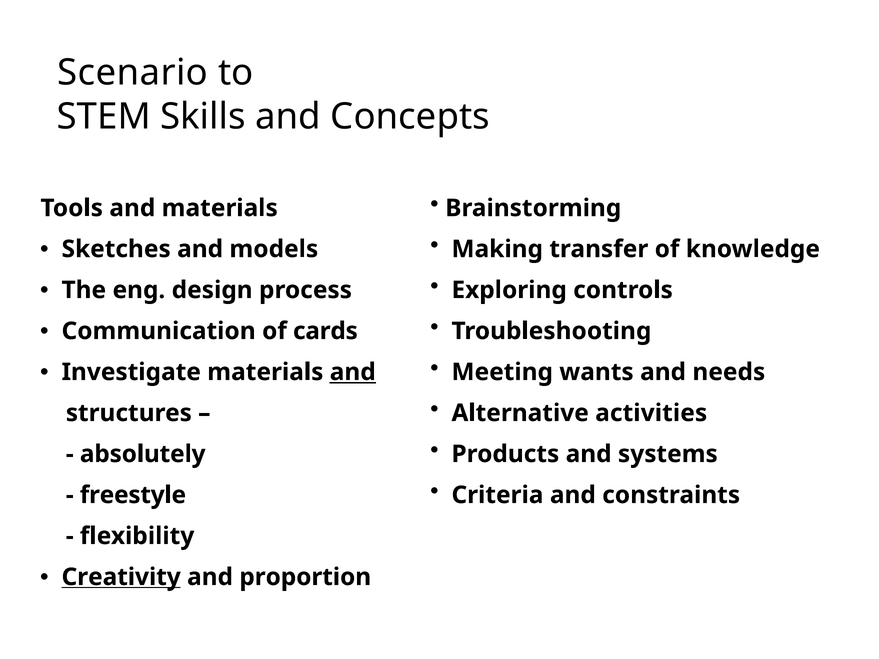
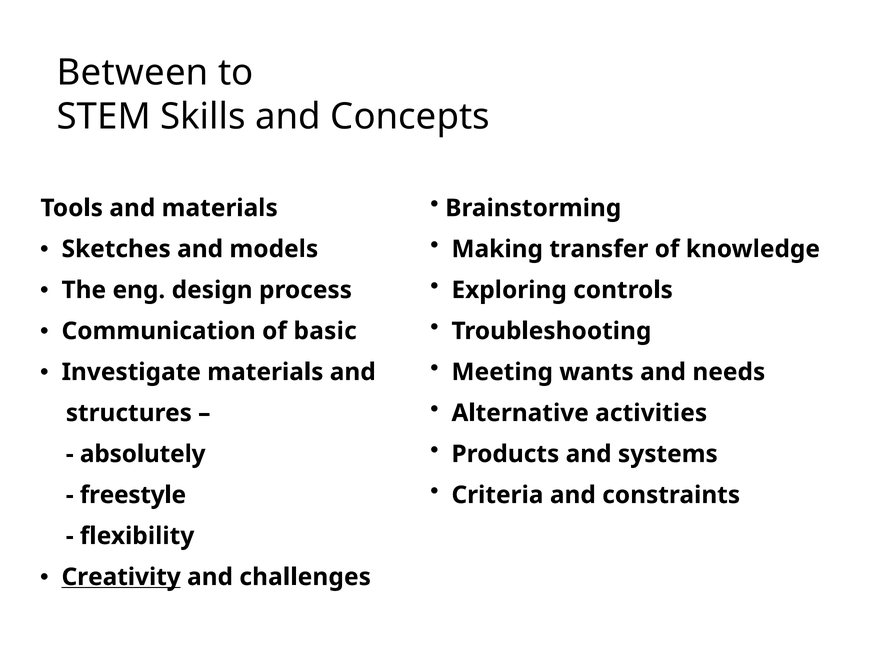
Scenario: Scenario -> Between (133, 73)
cards: cards -> basic (325, 331)
and underline: present -> none (353, 372)
proportion: proportion -> challenges (305, 577)
